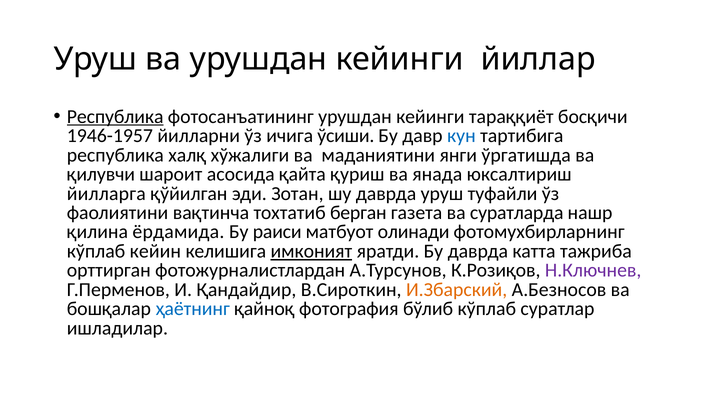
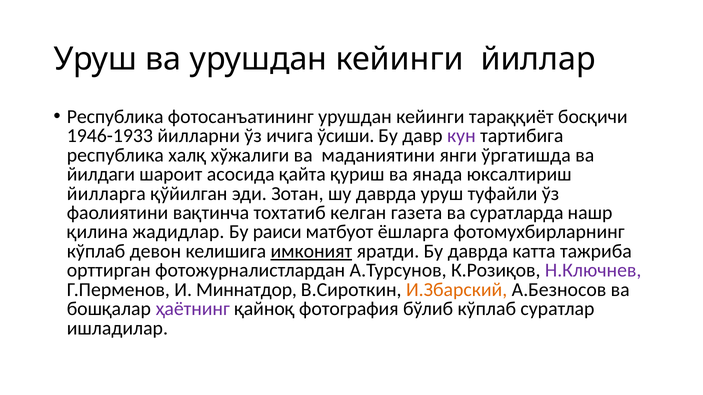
Республика underline: present -> none (115, 117)
1946-1957: 1946-1957 -> 1946-1933 (110, 136)
кун colour: blue -> purple (461, 136)
қилувчи: қилувчи -> йилдаги (101, 174)
берган: берган -> келган (358, 213)
ёрдамида: ёрдамида -> жадидлар (178, 232)
олинади: олинади -> ёшларга (413, 232)
кейин: кейин -> девон (155, 251)
Қандайдир: Қандайдир -> Миннатдор (247, 290)
ҳаётнинг colour: blue -> purple (193, 309)
